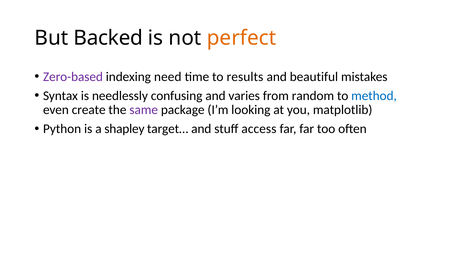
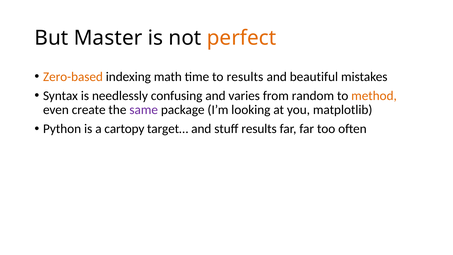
Backed: Backed -> Master (108, 38)
Zero-based colour: purple -> orange (73, 77)
need: need -> math (168, 77)
method colour: blue -> orange (374, 96)
shapley: shapley -> cartopy (124, 129)
stuff access: access -> results (259, 129)
